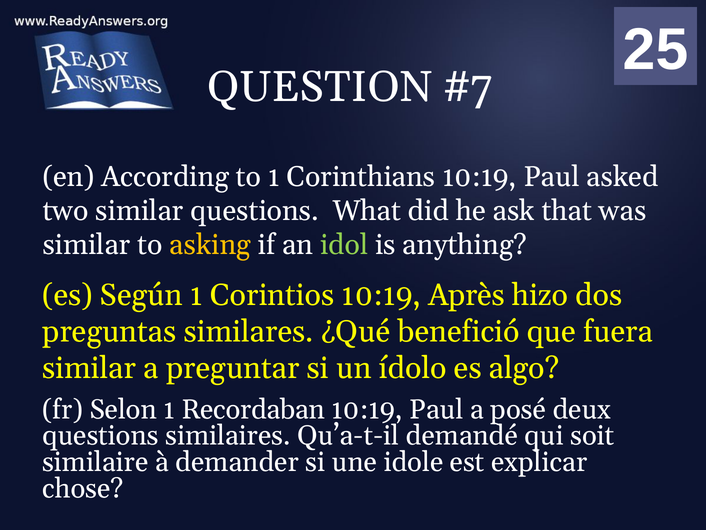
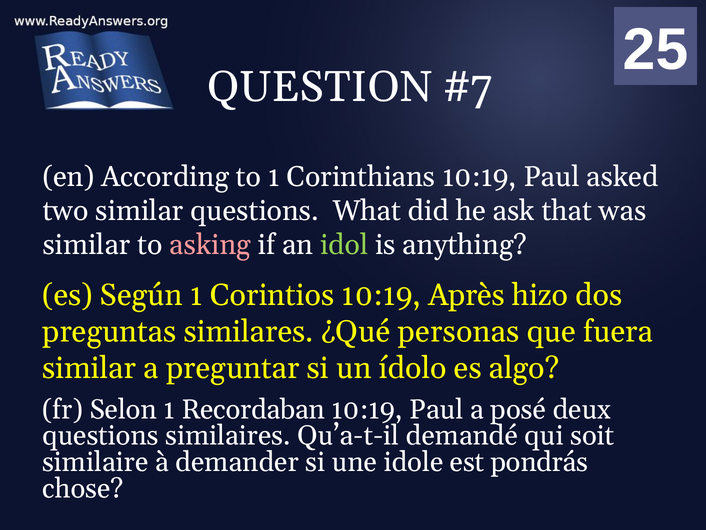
asking colour: yellow -> pink (210, 245)
benefició: benefició -> personas (459, 332)
explicar: explicar -> pondrás (539, 462)
